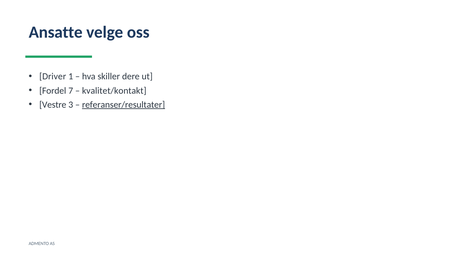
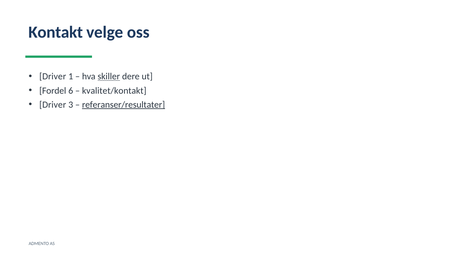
Ansatte: Ansatte -> Kontakt (56, 32)
skiller underline: none -> present (109, 76)
7: 7 -> 6 (71, 90)
Vestre: Vestre -> Driver (53, 105)
